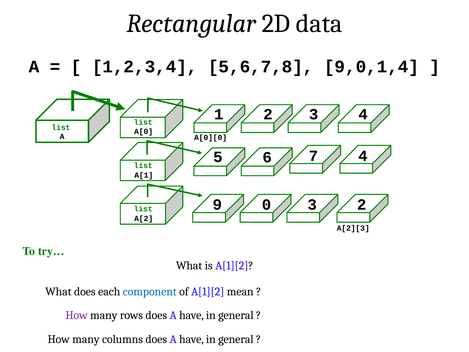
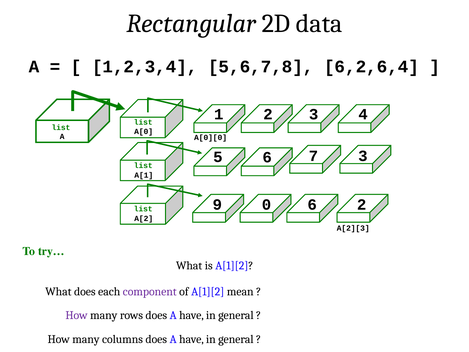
9,0,1,4: 9,0,1,4 -> 6,2,6,4 (372, 67)
7 4: 4 -> 3 (363, 156)
0 3: 3 -> 6 (312, 205)
component colour: blue -> purple (150, 292)
